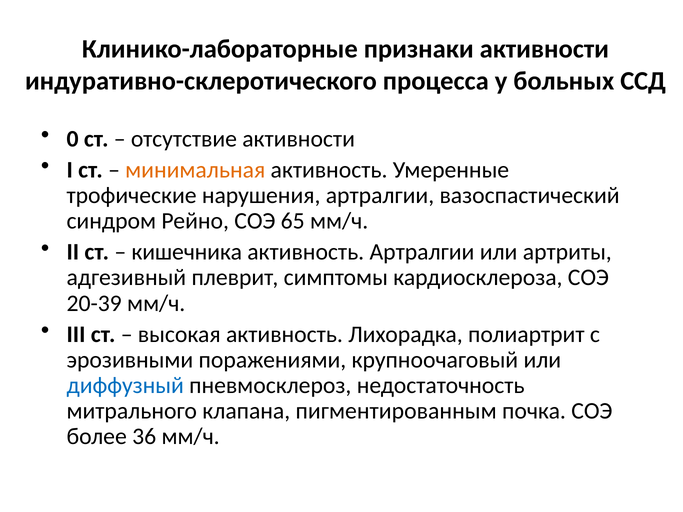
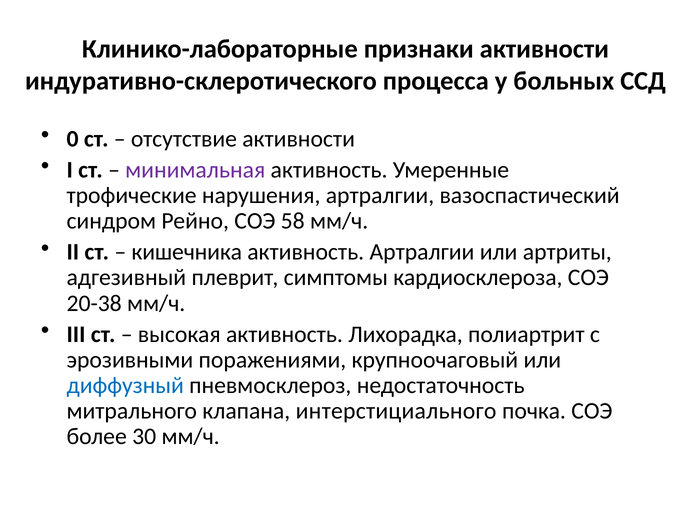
минимальная colour: orange -> purple (195, 170)
65: 65 -> 58 (293, 221)
20-39: 20-39 -> 20-38 (94, 303)
пигментированным: пигментированным -> интерстициального (396, 411)
36: 36 -> 30 (144, 437)
